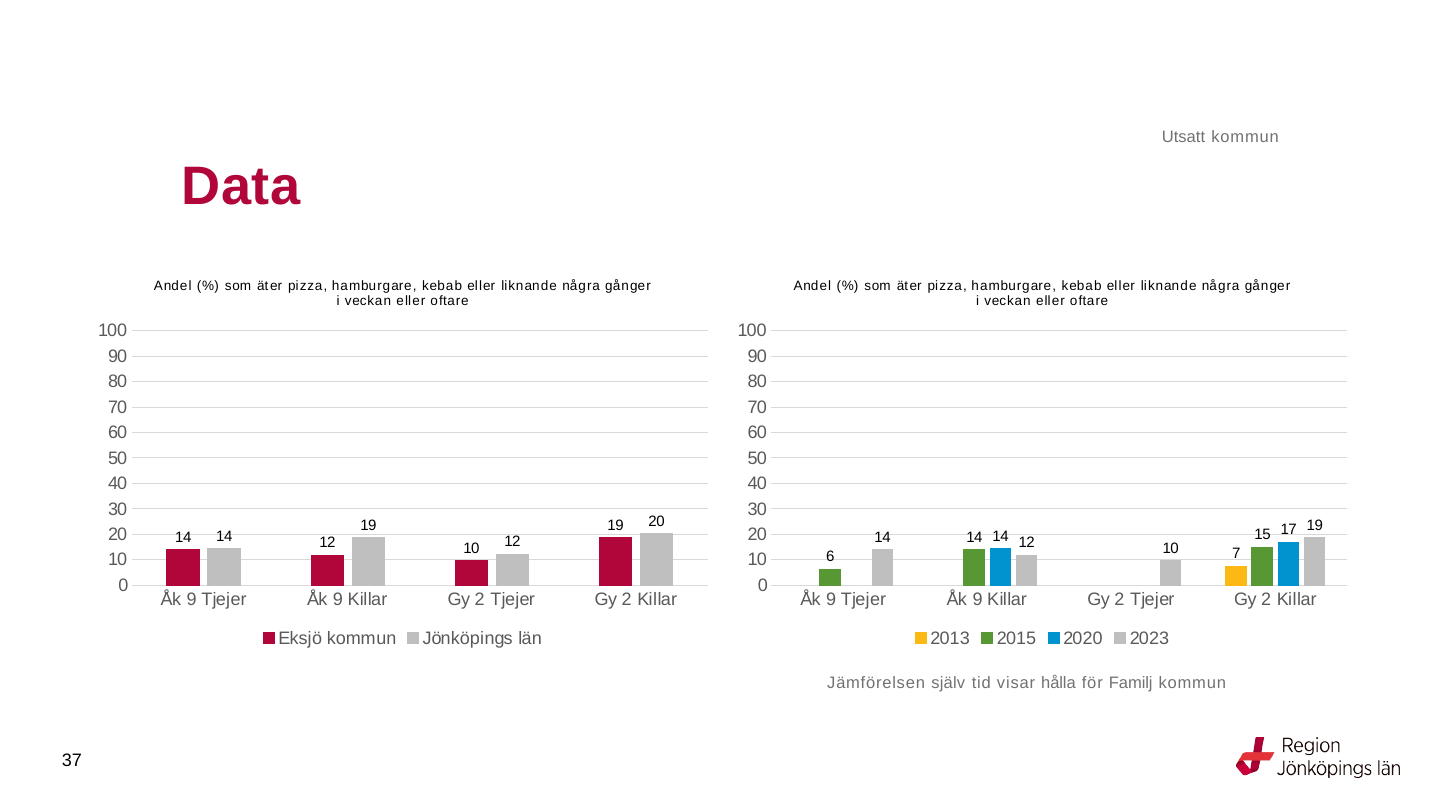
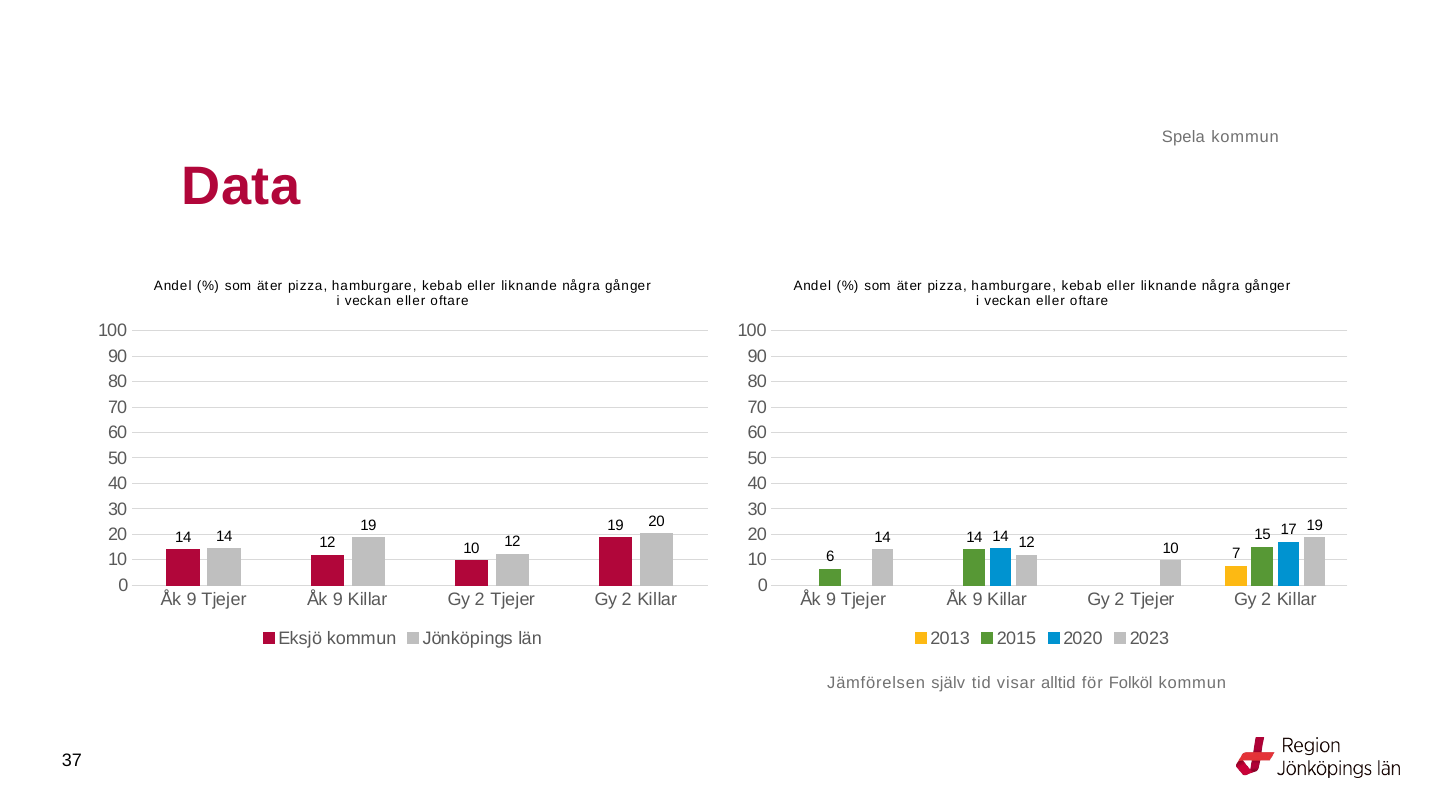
Utsatt: Utsatt -> Spela (1183, 137)
hålla: hålla -> alltid (1058, 683)
Familj: Familj -> Folköl (1131, 683)
